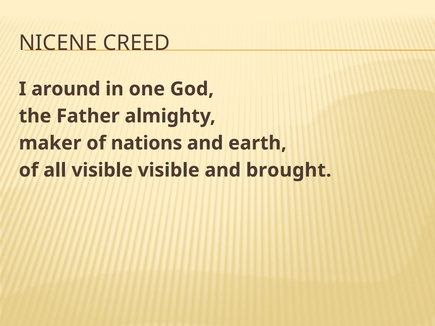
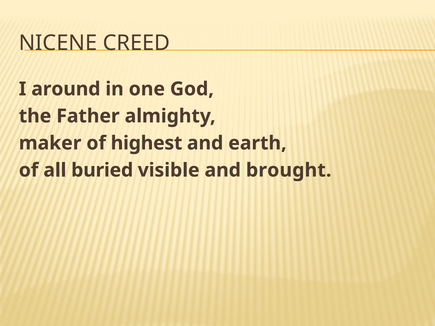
nations: nations -> highest (147, 143)
all visible: visible -> buried (102, 170)
